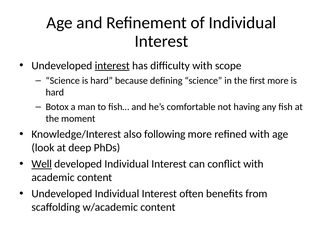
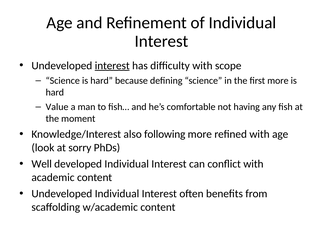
Botox: Botox -> Value (57, 107)
deep: deep -> sorry (80, 148)
Well underline: present -> none (42, 164)
